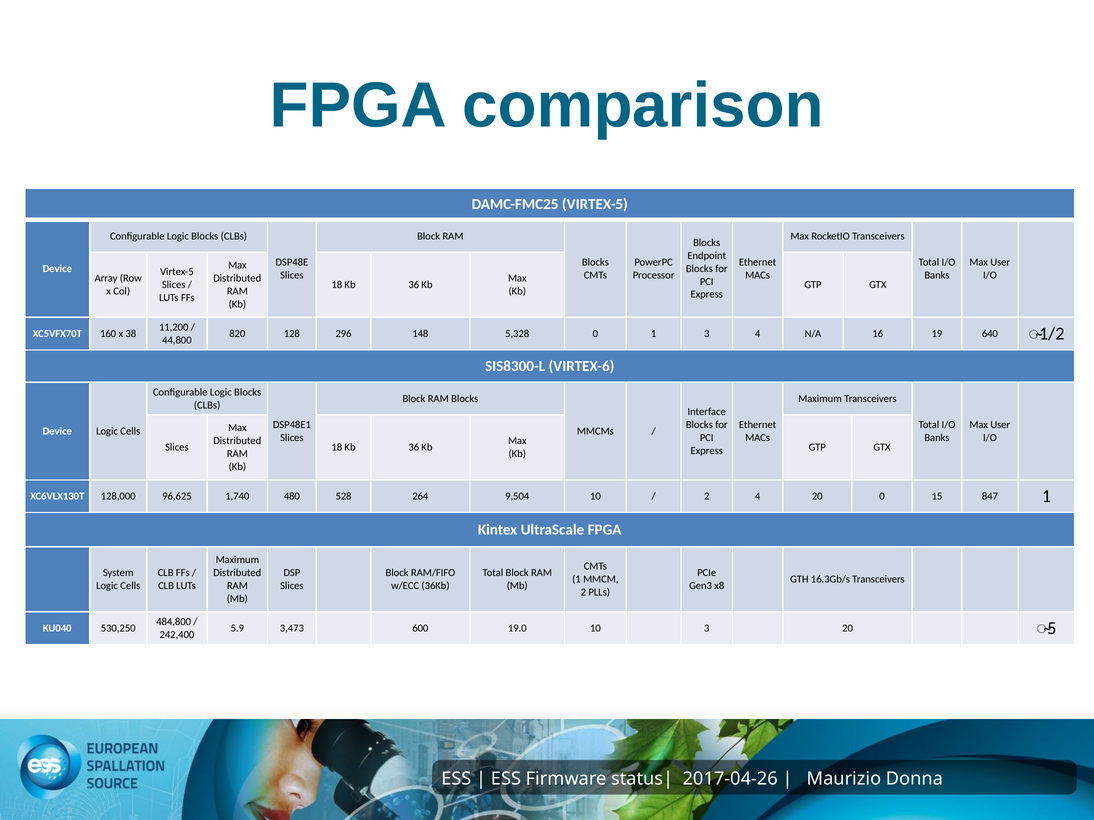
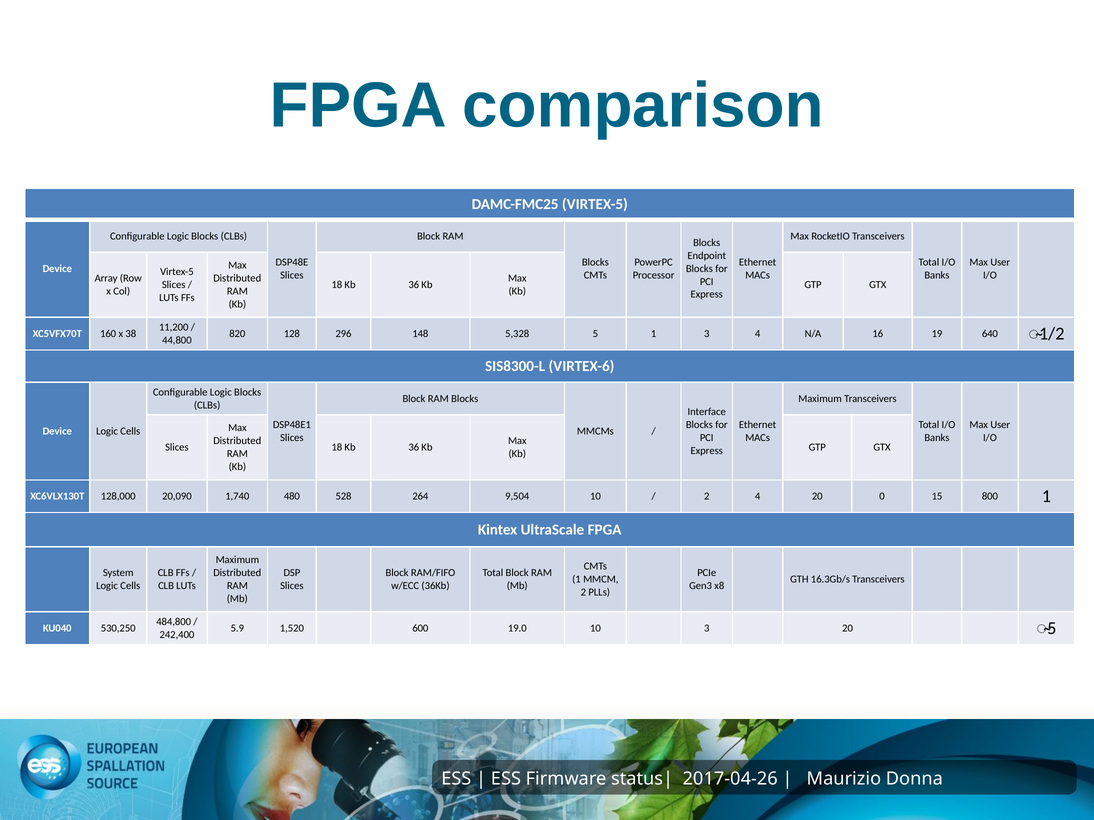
5,328 0: 0 -> 5 (595, 334)
96,625: 96,625 -> 20,090 (177, 496)
847: 847 -> 800 (990, 496)
3,473: 3,473 -> 1,520 (292, 629)
